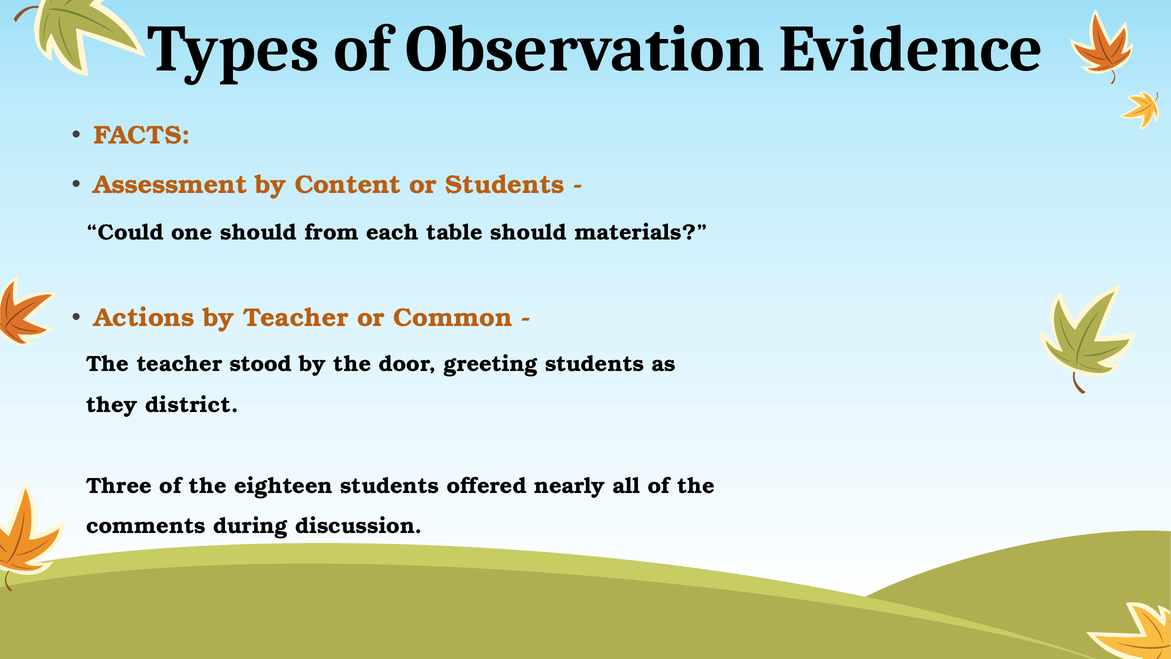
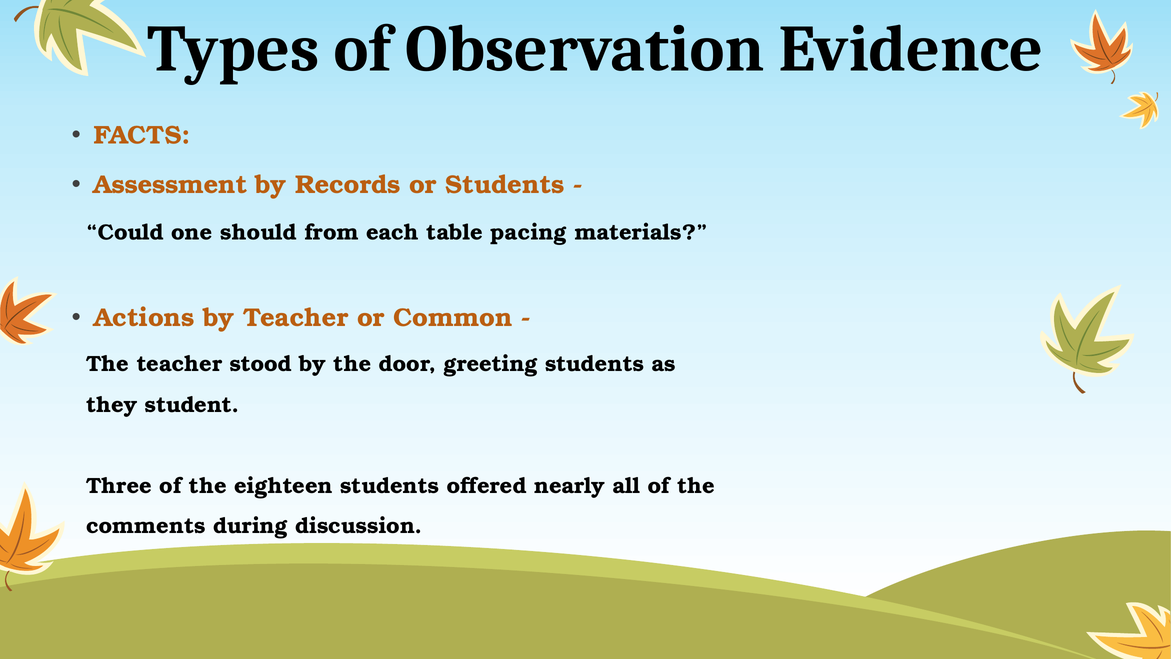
Content: Content -> Records (348, 185)
table should: should -> pacing (529, 232)
district: district -> student (192, 405)
